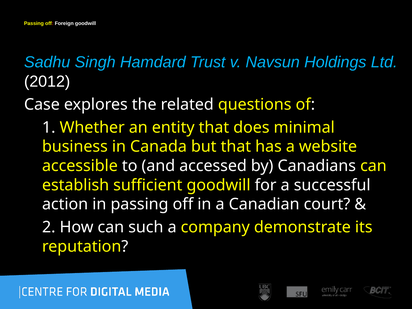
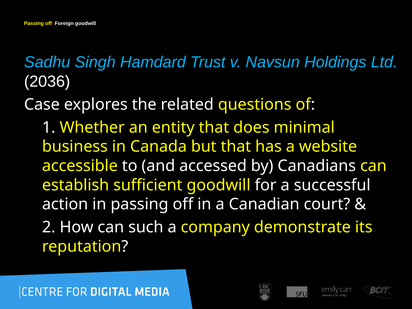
2012: 2012 -> 2036 (47, 82)
